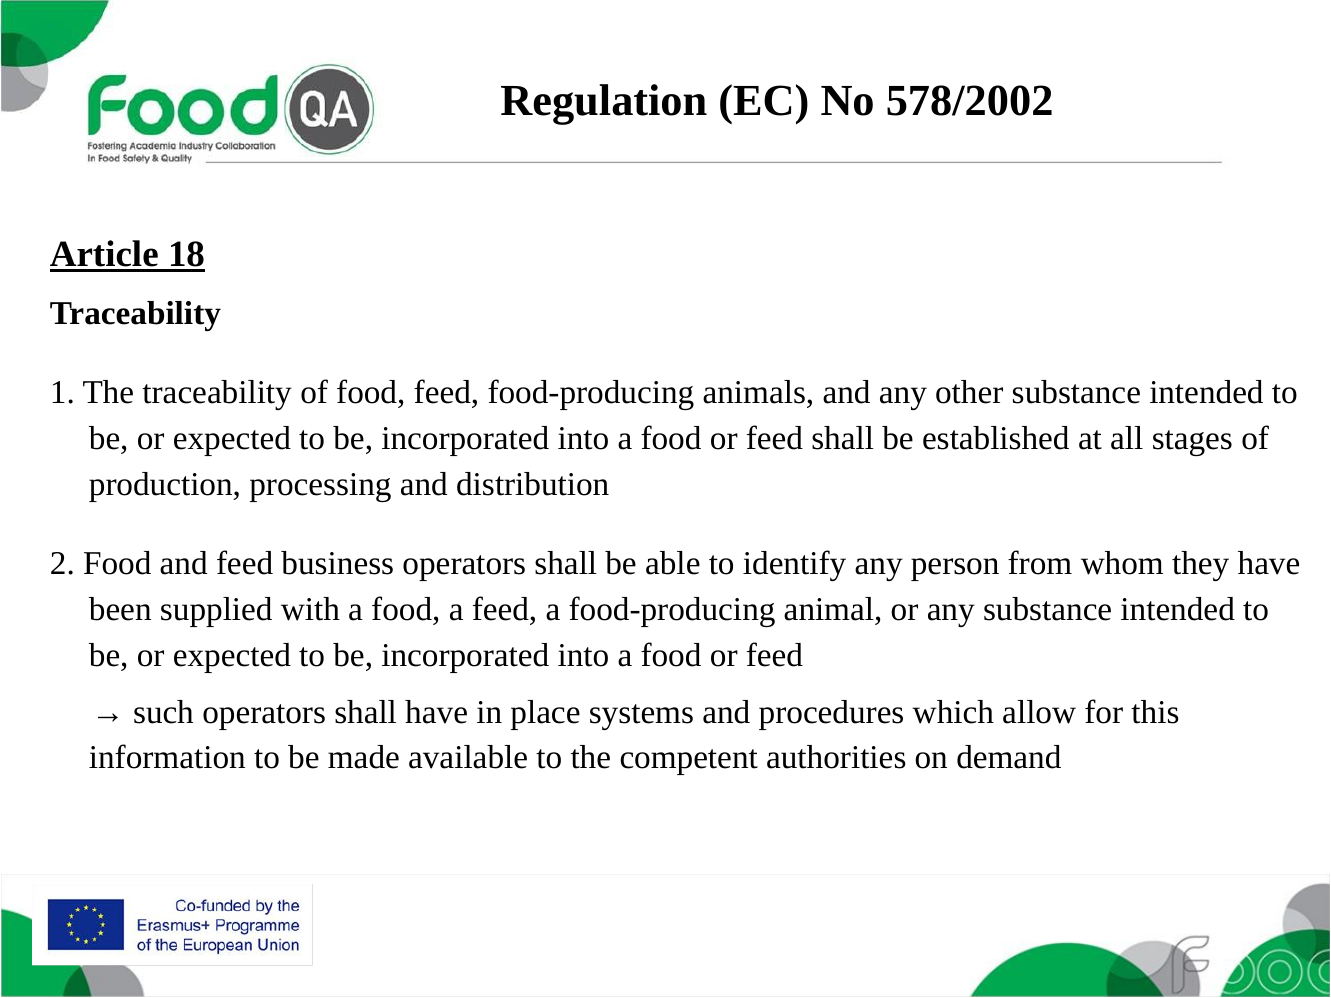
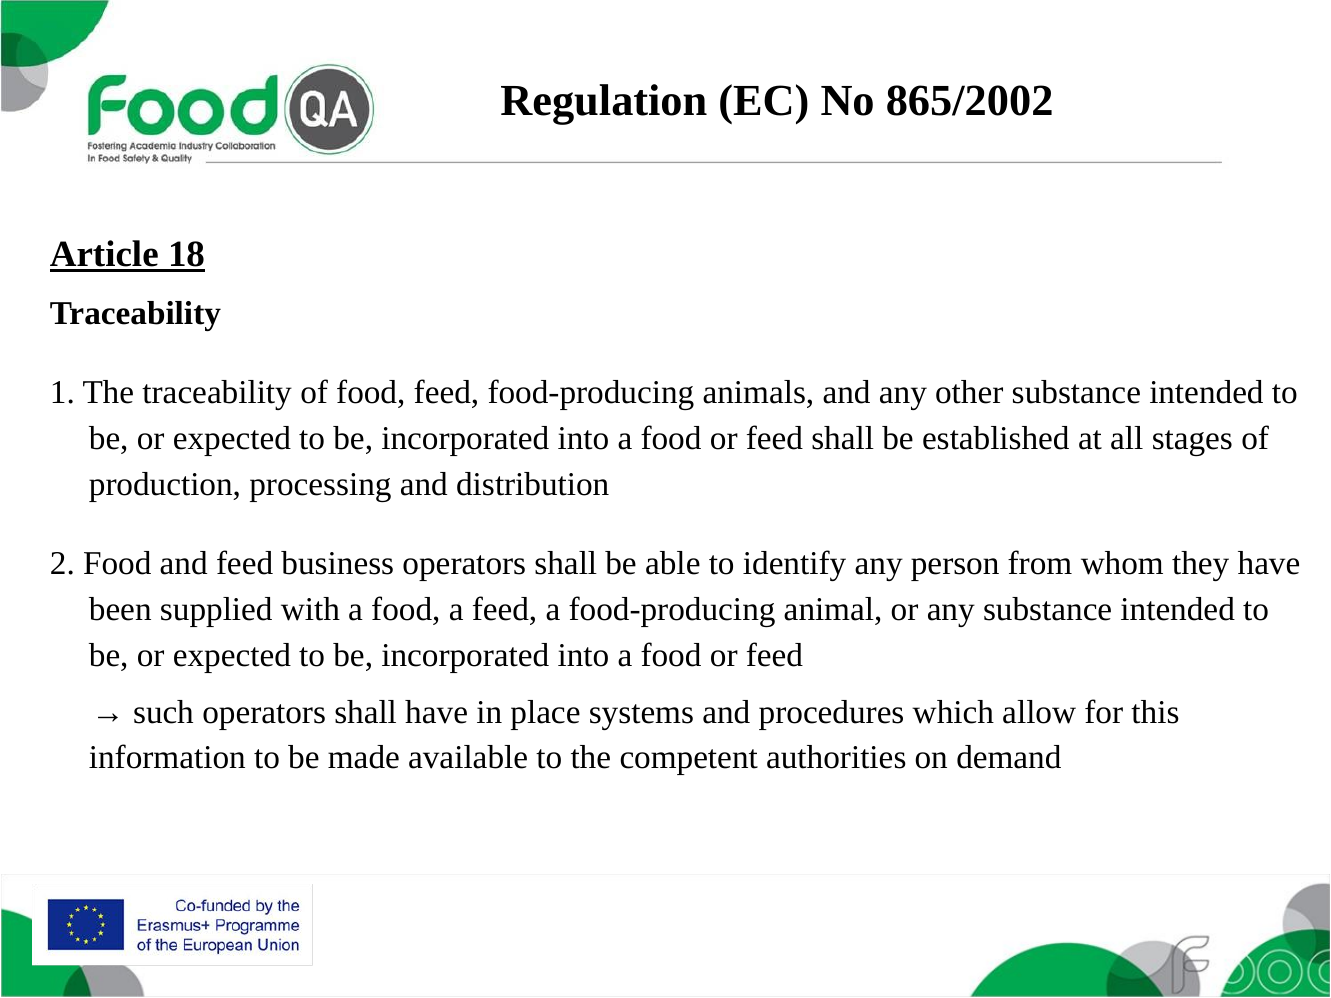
578/2002: 578/2002 -> 865/2002 (970, 101)
